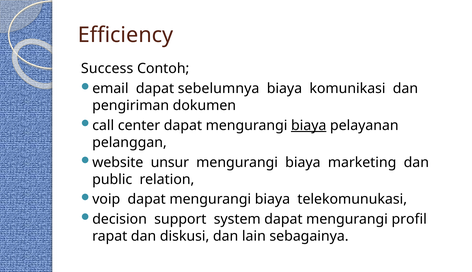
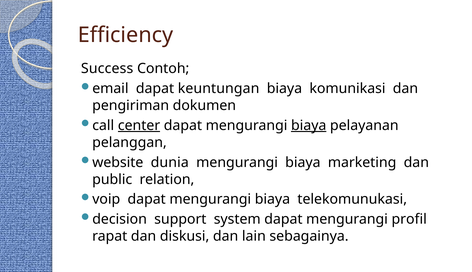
sebelumnya: sebelumnya -> keuntungan (219, 89)
center underline: none -> present (139, 126)
unsur: unsur -> dunia (170, 163)
